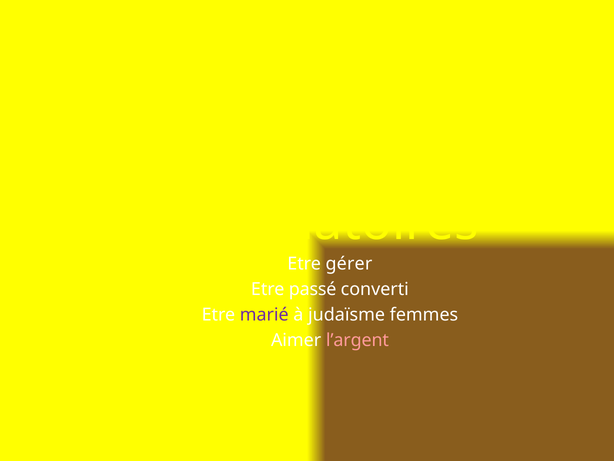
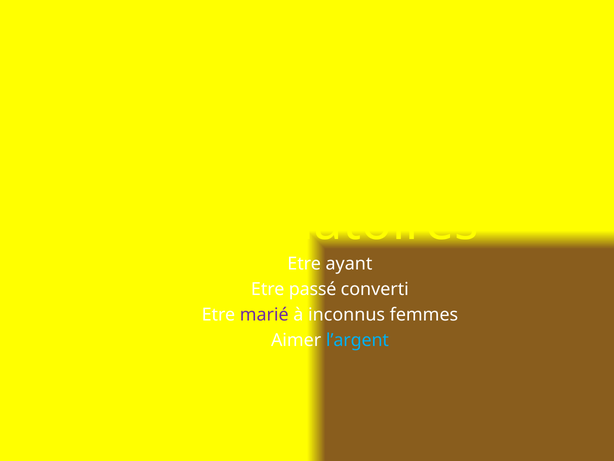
gérer: gérer -> ayant (349, 263)
judaïsme: judaïsme -> inconnus (347, 314)
l’argent colour: pink -> light blue (357, 340)
